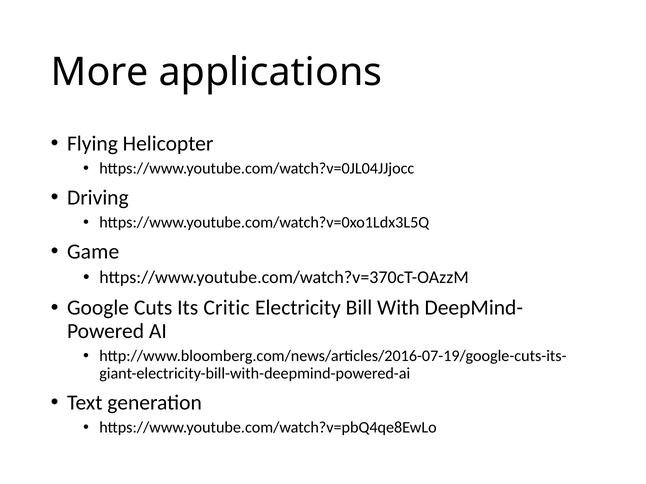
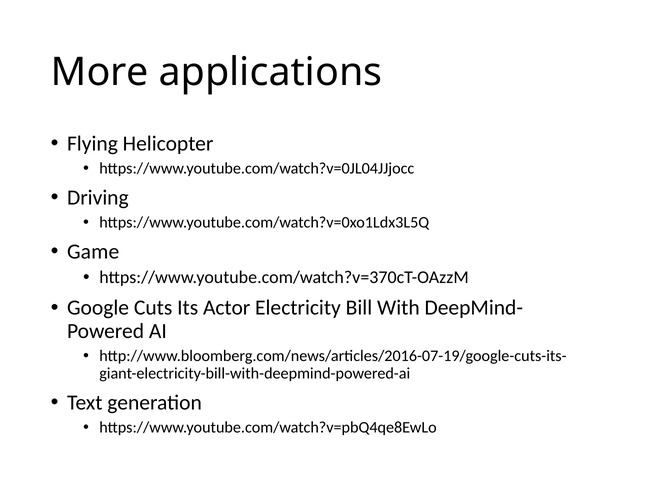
Critic: Critic -> Actor (227, 308)
